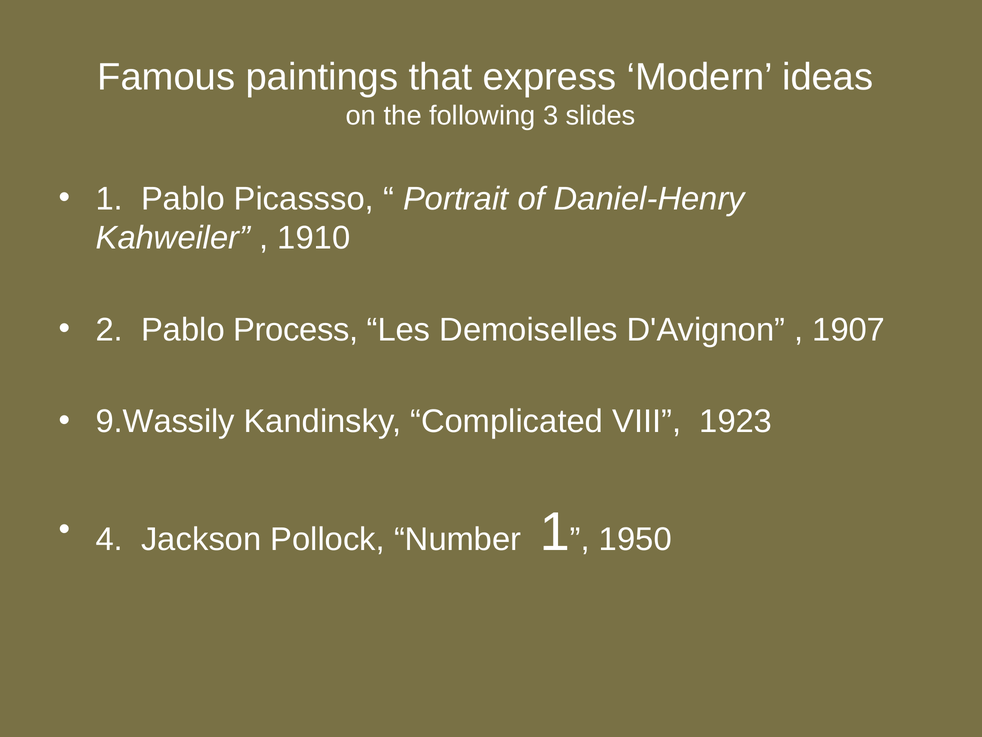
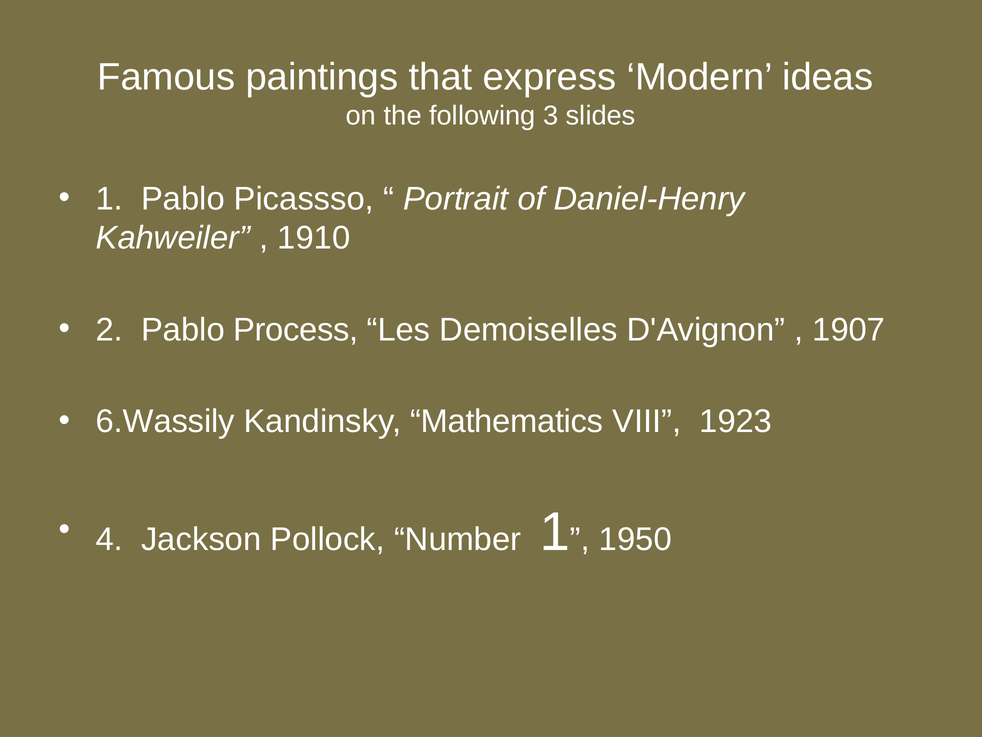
9.Wassily: 9.Wassily -> 6.Wassily (165, 421)
Complicated: Complicated -> Mathematics (507, 421)
